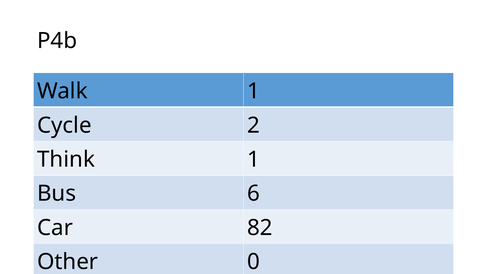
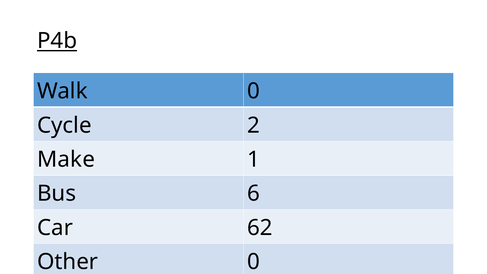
P4b underline: none -> present (57, 41)
Walk 1: 1 -> 0 (254, 91)
Think: Think -> Make (66, 159)
82: 82 -> 62 (260, 228)
